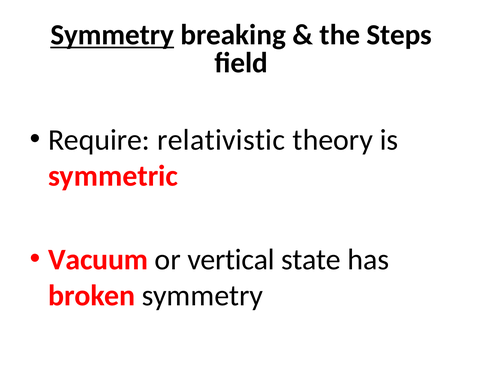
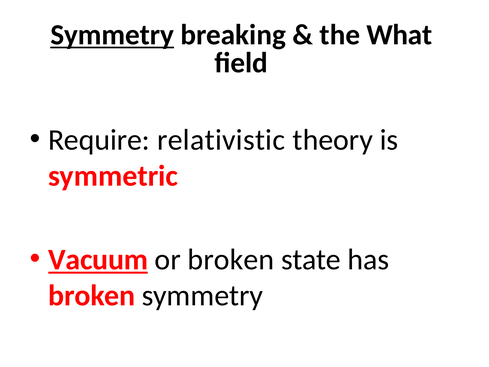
Steps: Steps -> What (399, 35)
Vacuum underline: none -> present (98, 260)
or vertical: vertical -> broken (231, 260)
